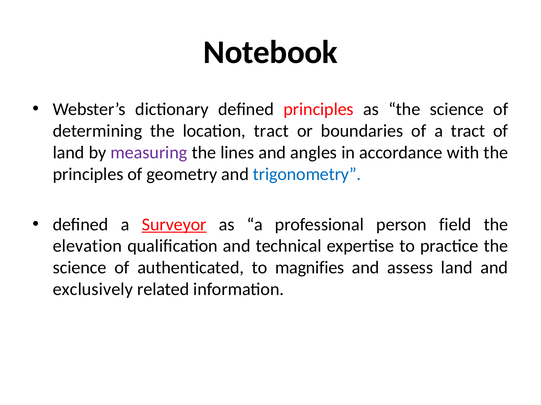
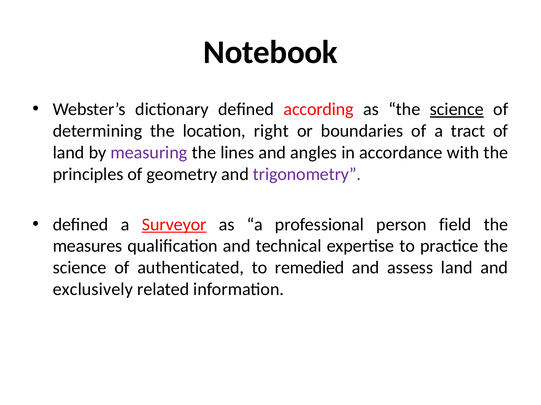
defined principles: principles -> according (319, 109)
science underline: none -> present (457, 109)
location tract: tract -> right (271, 131)
trigonometry colour: blue -> purple (307, 174)
elevation: elevation -> measures (87, 247)
magnifies: magnifies -> remedied (310, 268)
